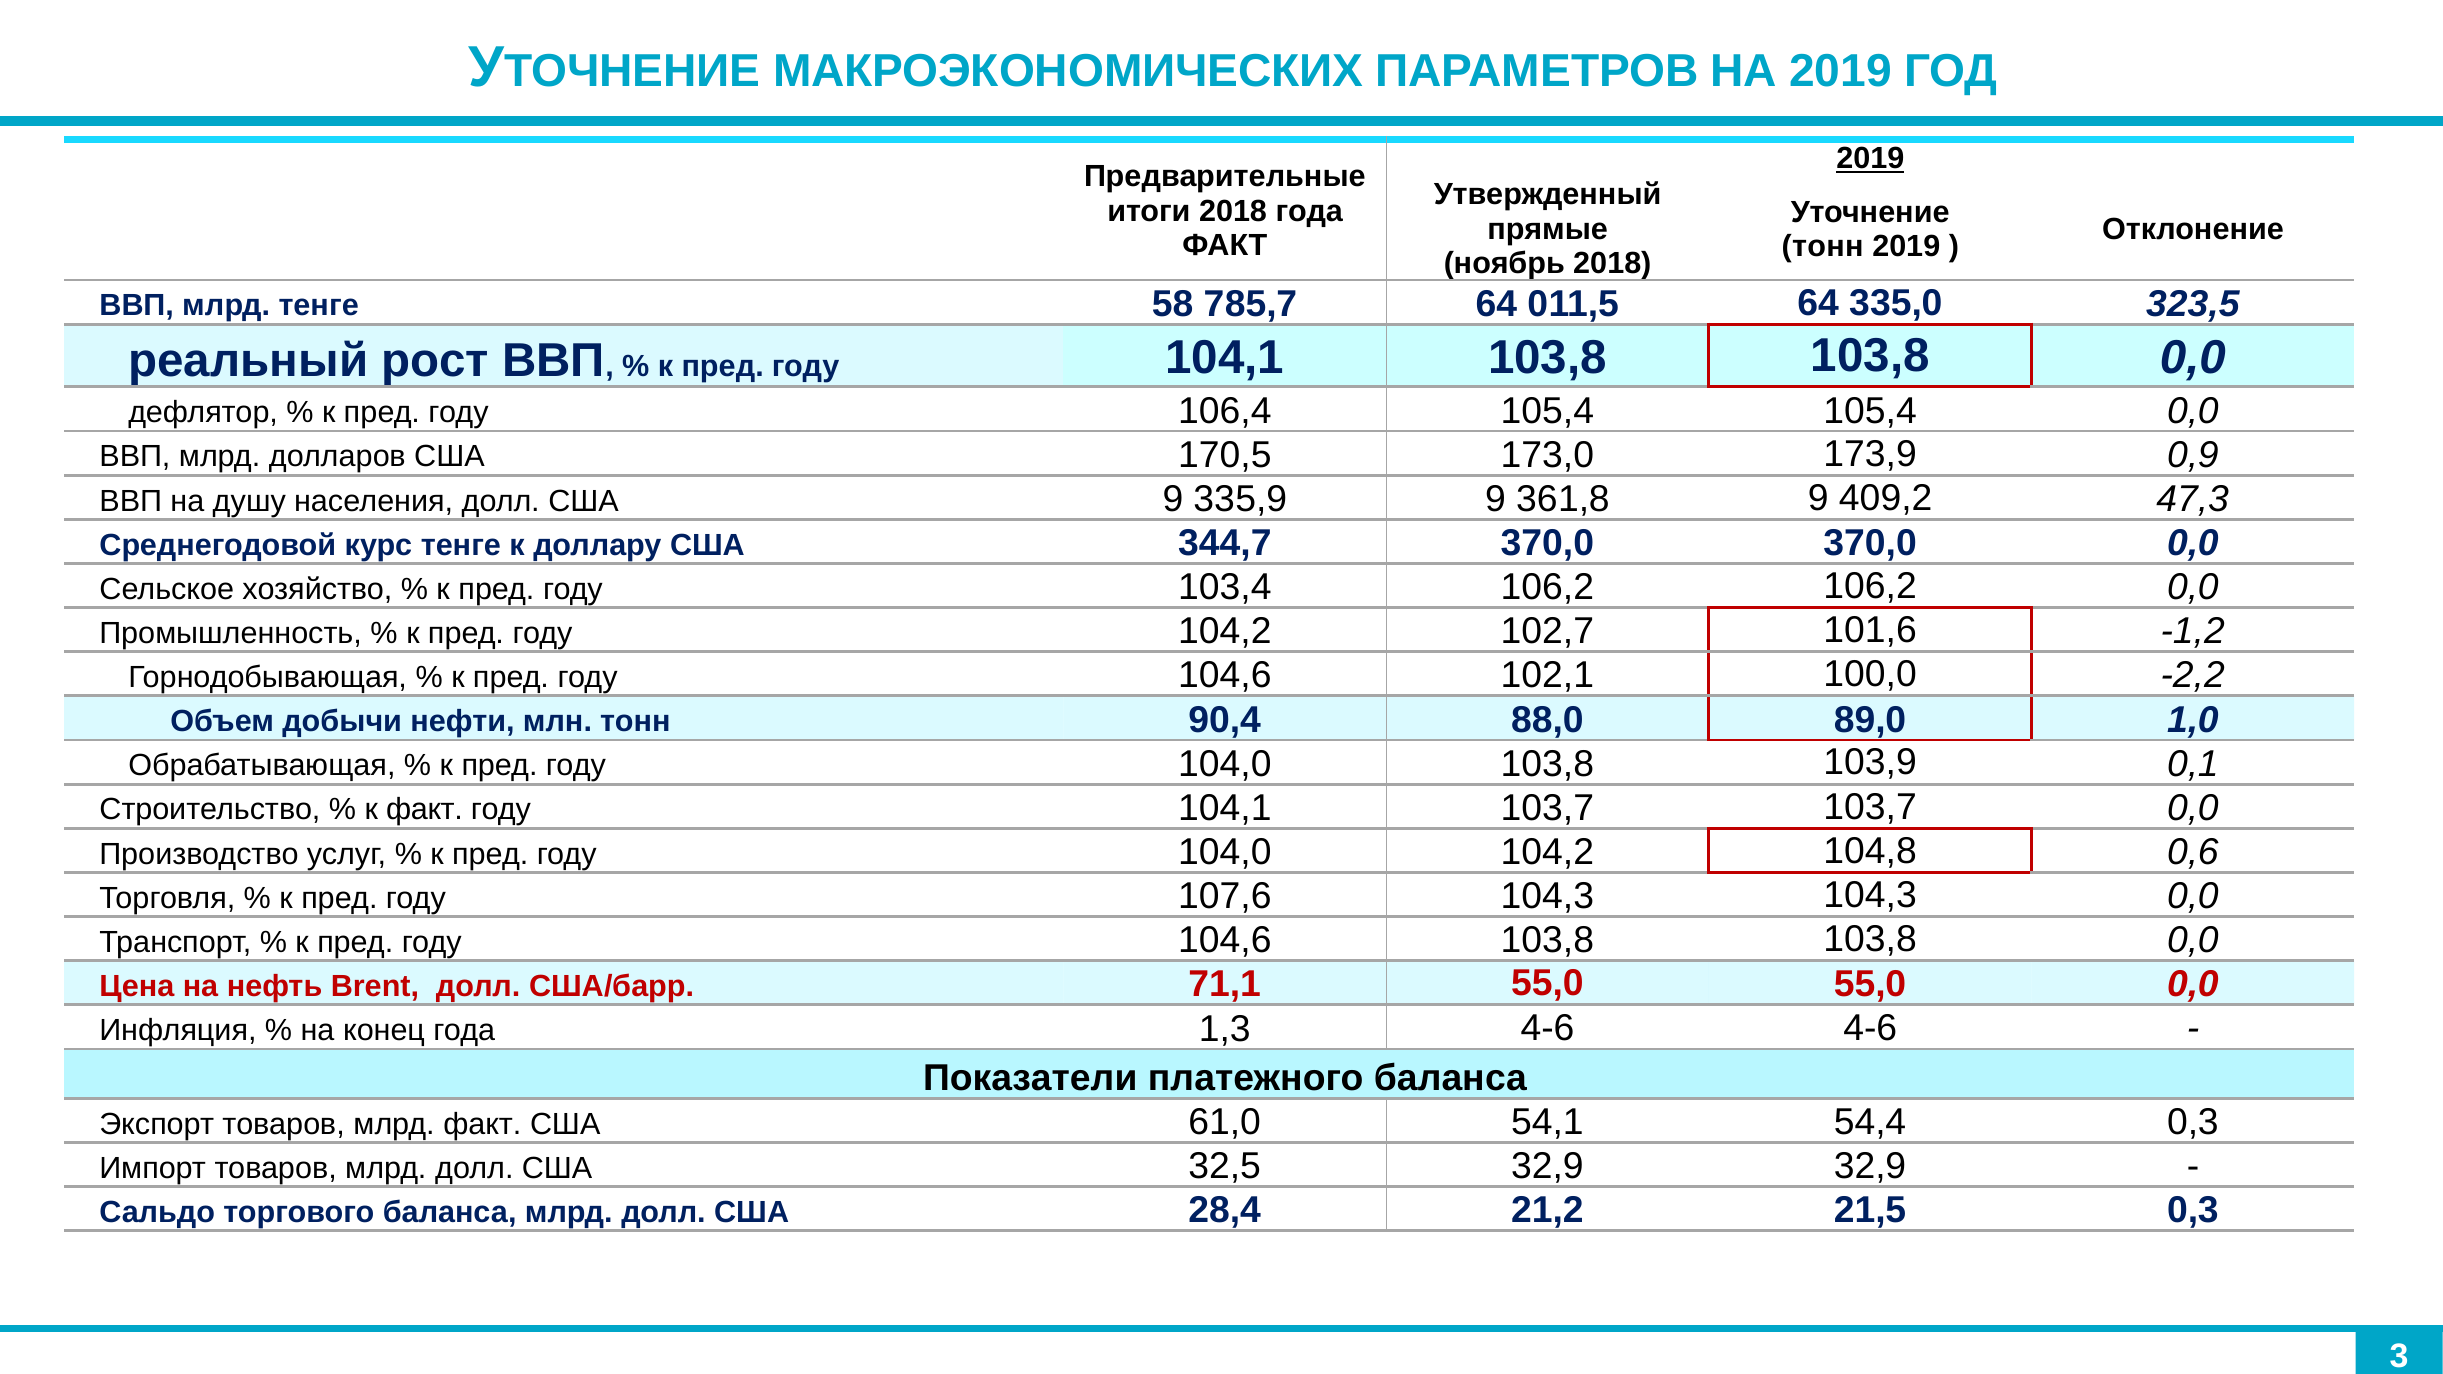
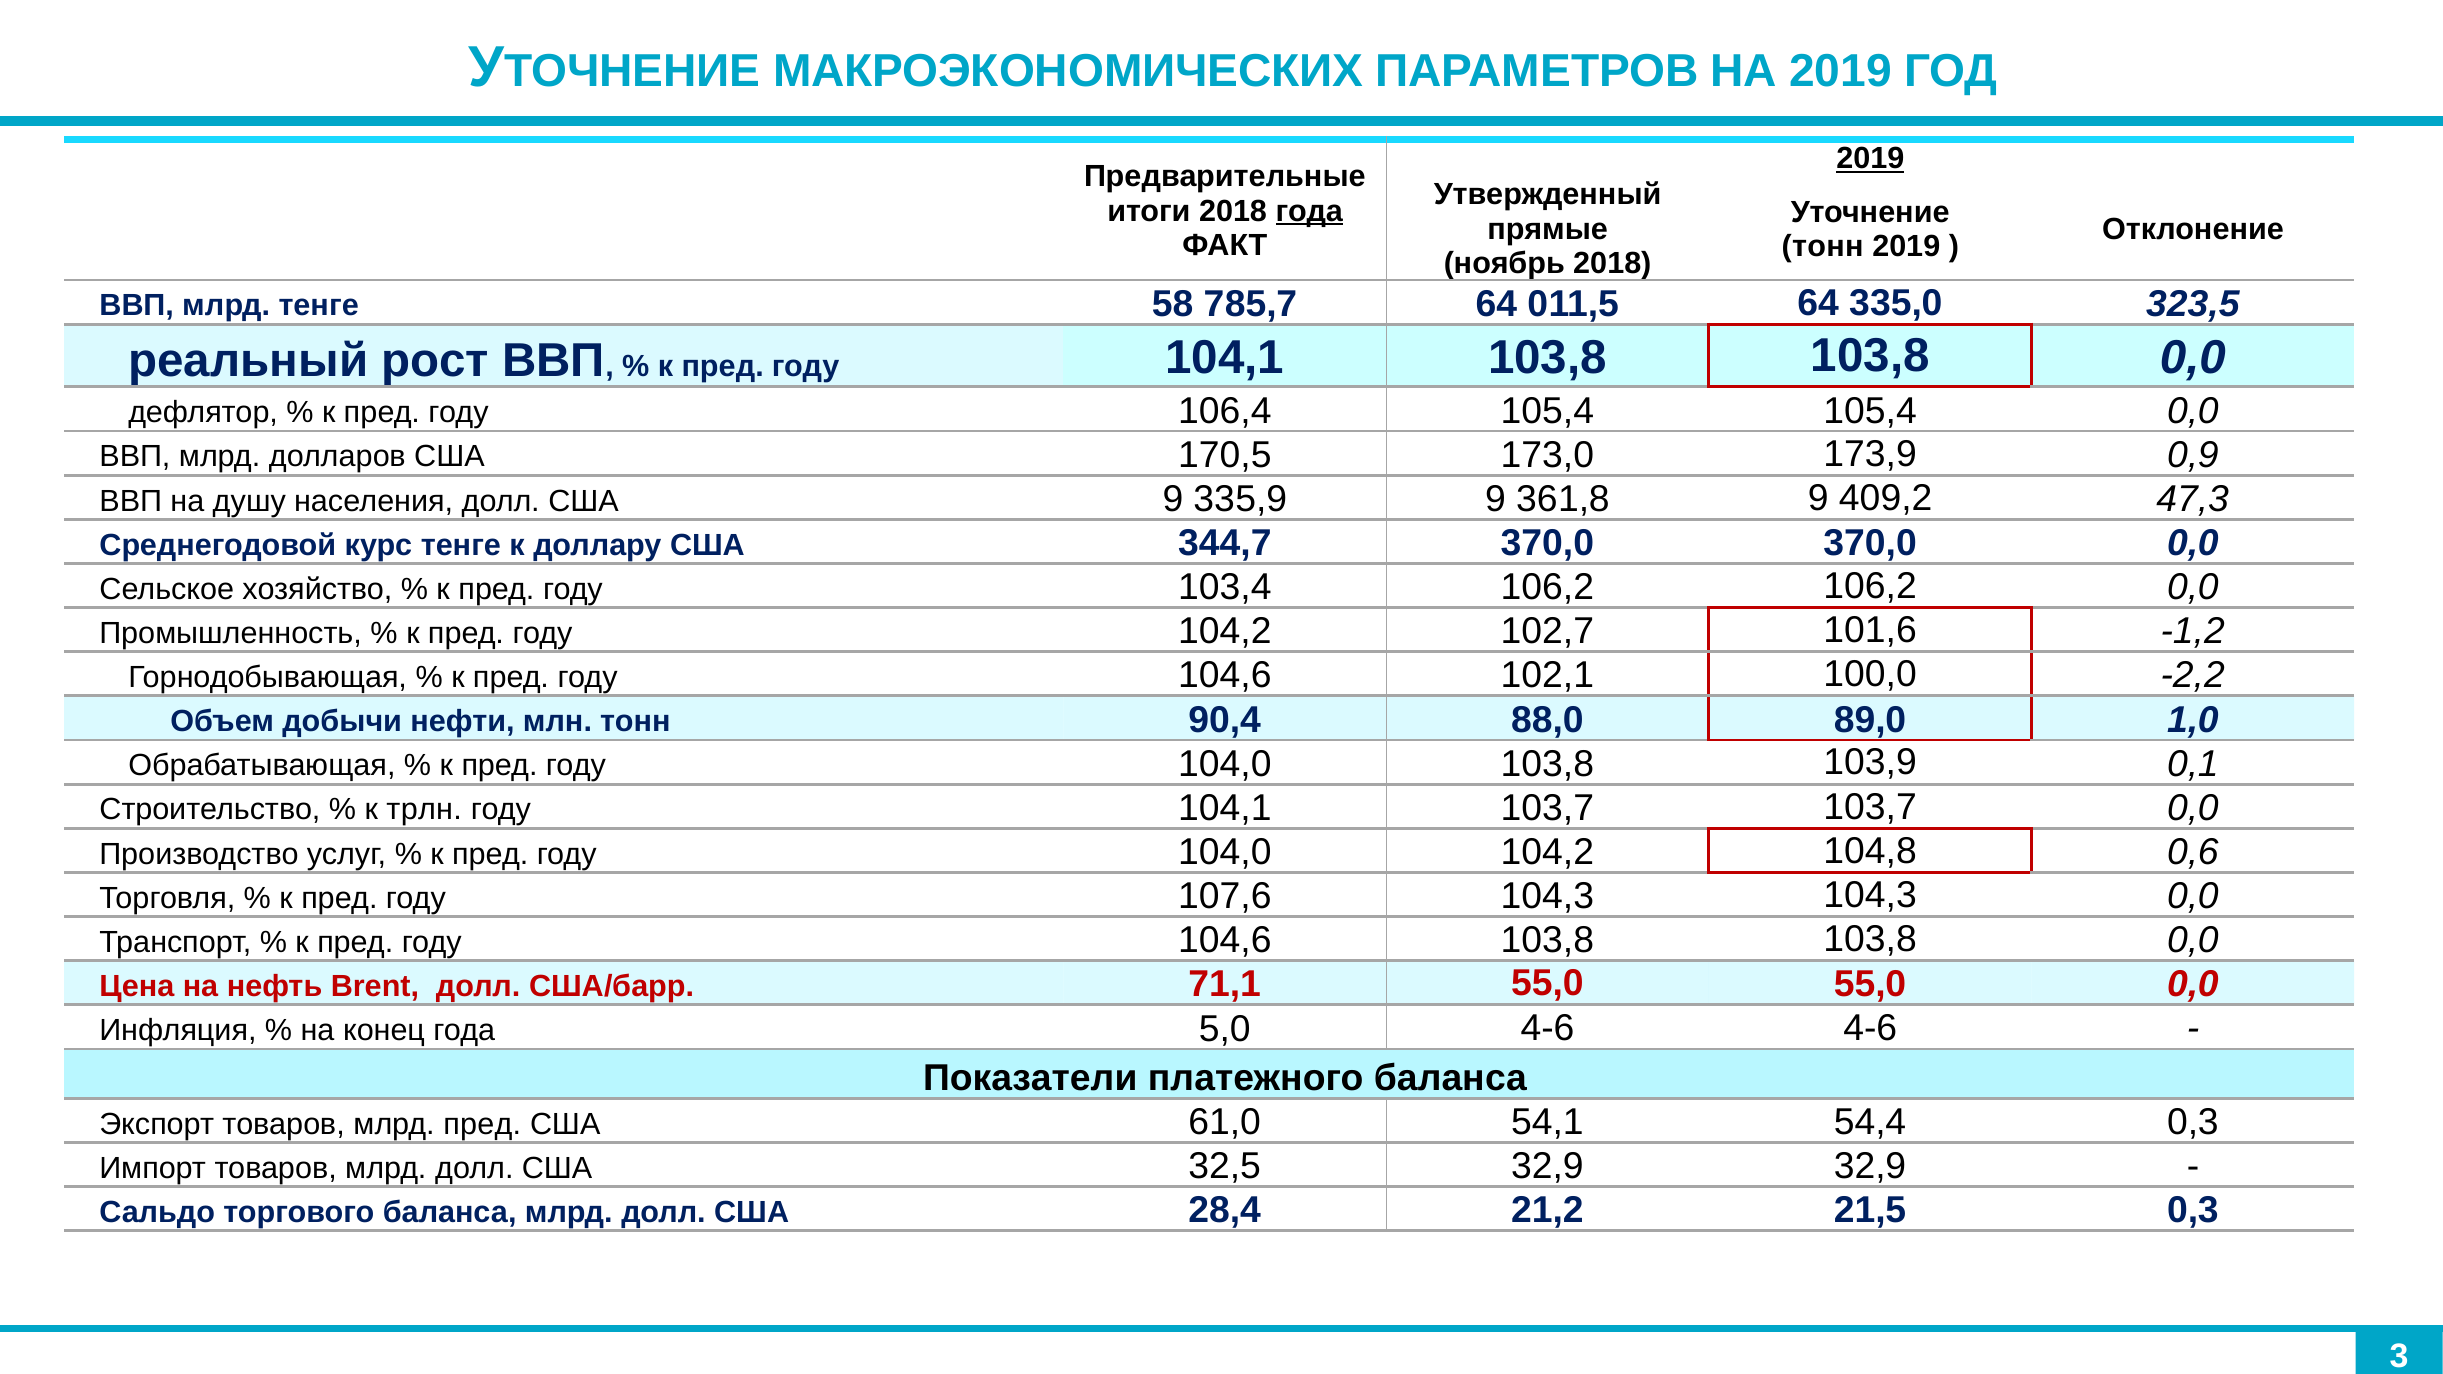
года underline: none -> present (1309, 211)
к факт: факт -> трлн (424, 810)
1,3: 1,3 -> 5,0 (1225, 1029)
млрд факт: факт -> пред (482, 1124)
